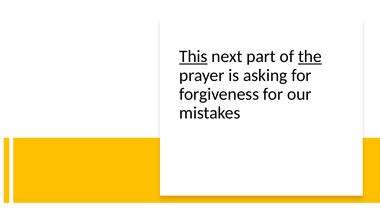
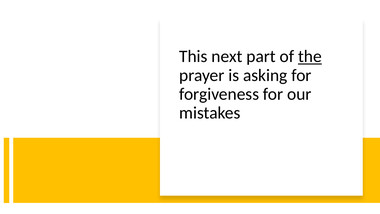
This underline: present -> none (193, 56)
